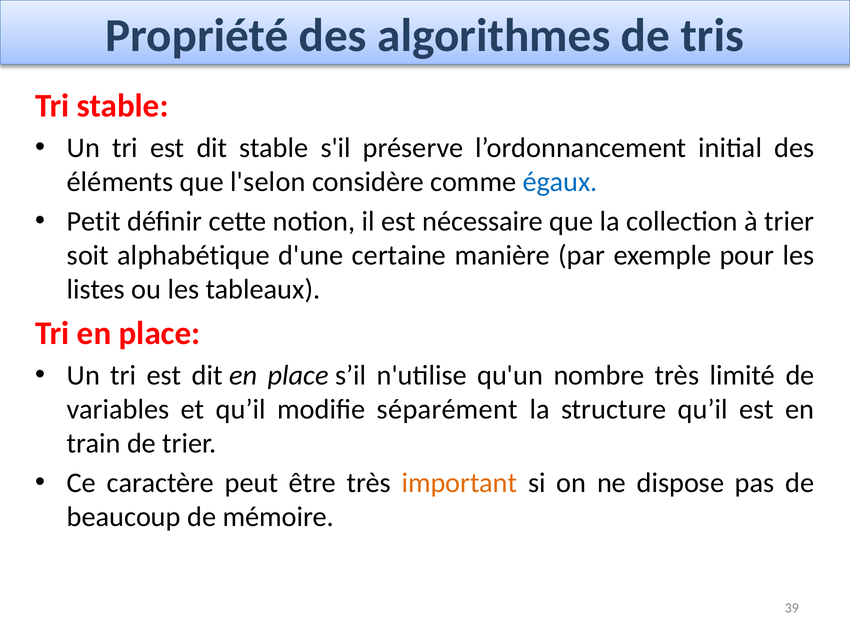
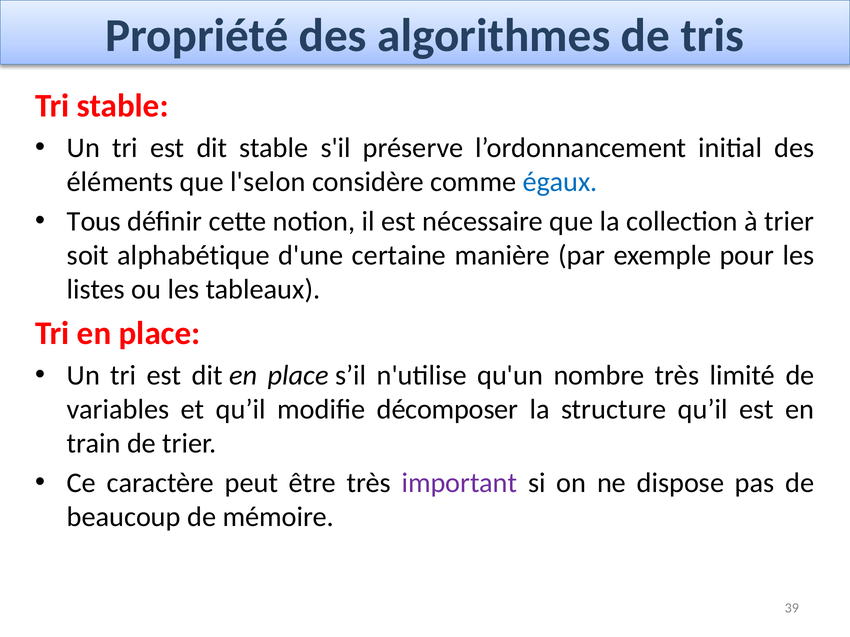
Petit: Petit -> Tous (94, 222)
séparément: séparément -> décomposer (448, 410)
important colour: orange -> purple (459, 483)
